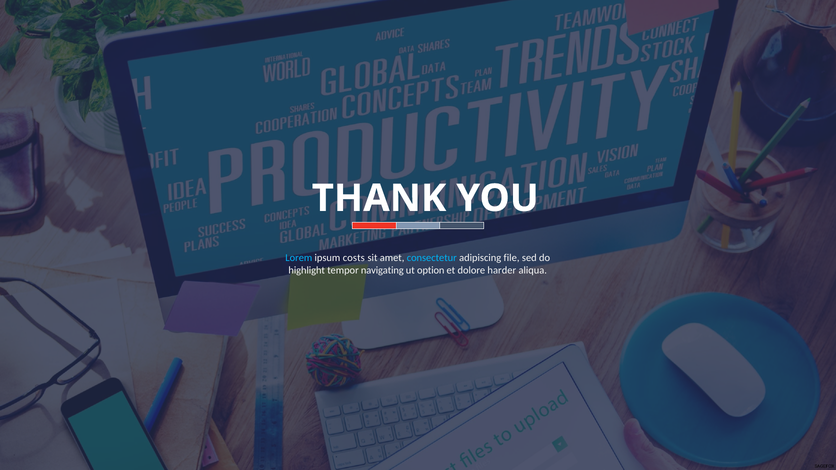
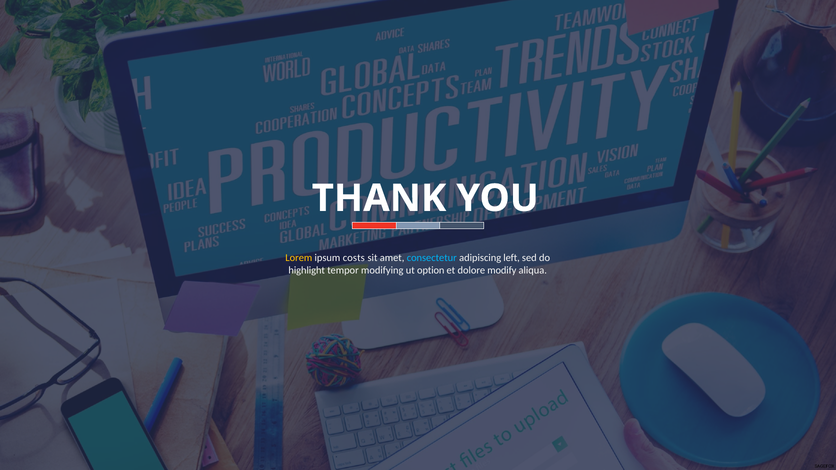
Lorem colour: light blue -> yellow (299, 258)
file: file -> left (512, 258)
navigating: navigating -> modifying (382, 271)
harder: harder -> modify (502, 271)
